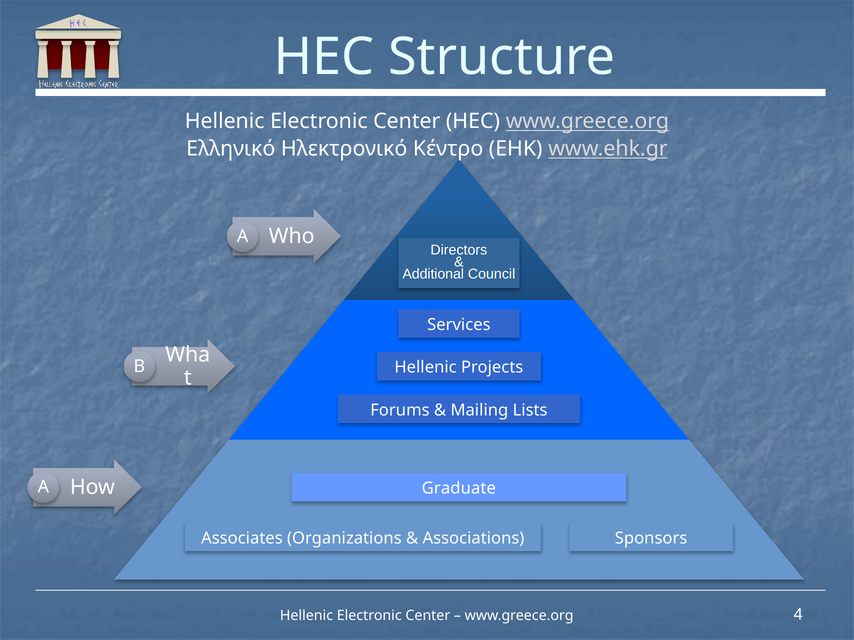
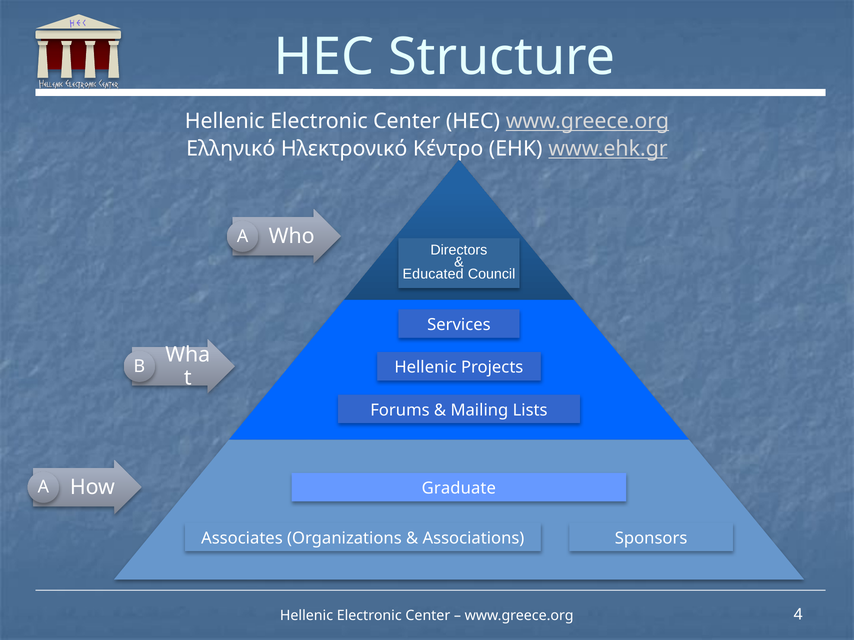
Additional: Additional -> Educated (433, 274)
